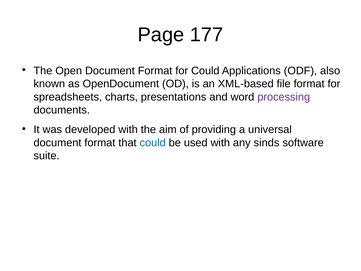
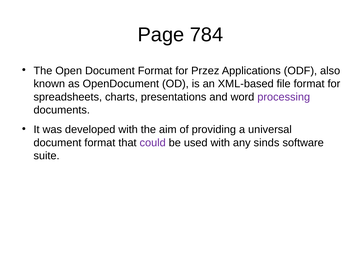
177: 177 -> 784 (207, 35)
for Could: Could -> Przez (205, 71)
could colour: blue -> purple (153, 143)
